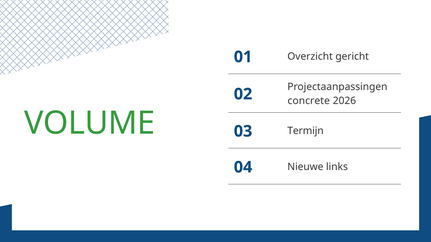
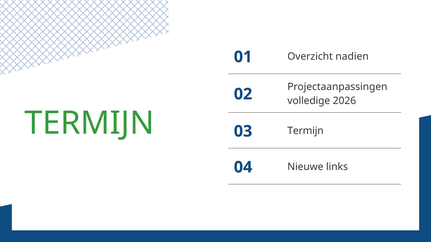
gericht: gericht -> nadien (352, 57)
concrete: concrete -> volledige (309, 101)
VOLUME: VOLUME -> TERMIJN (89, 123)
